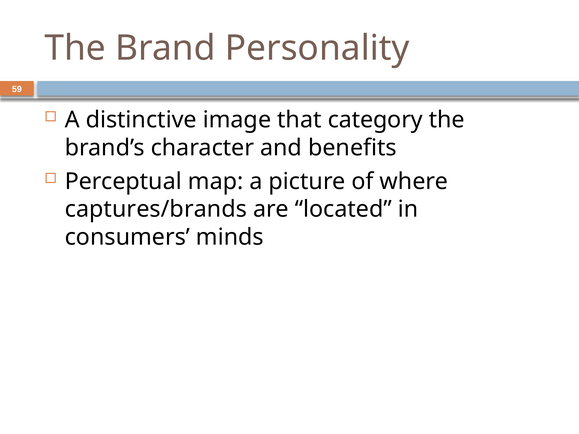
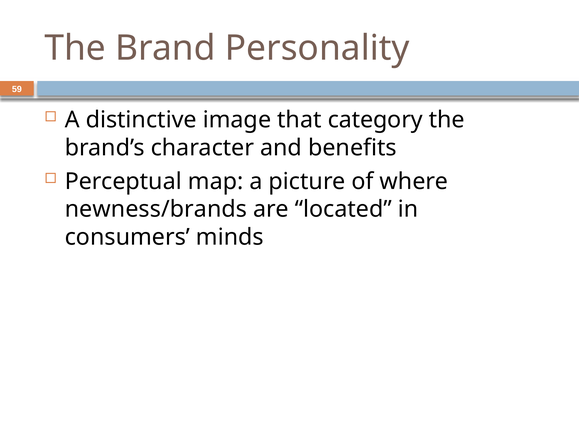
captures/brands: captures/brands -> newness/brands (156, 209)
